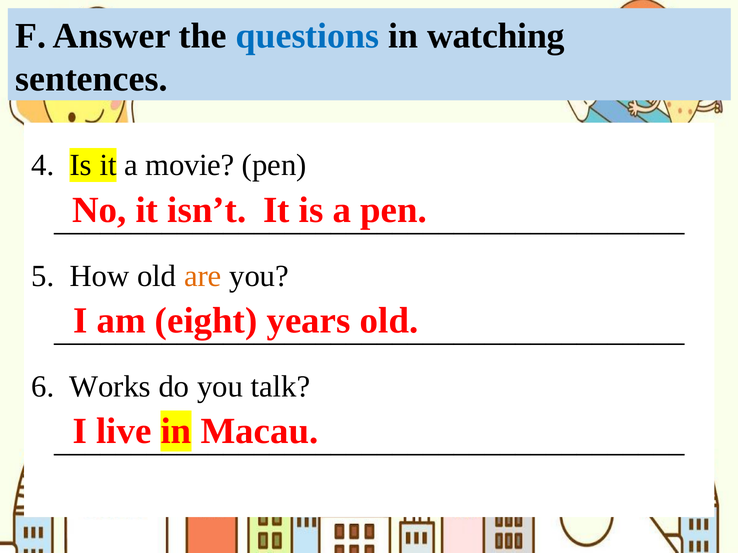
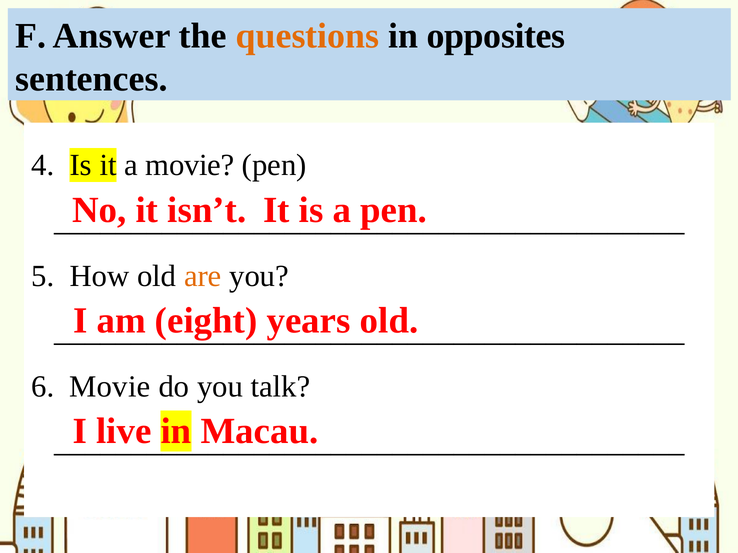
questions colour: blue -> orange (307, 36)
watching: watching -> opposites (496, 36)
6 Works: Works -> Movie (110, 387)
